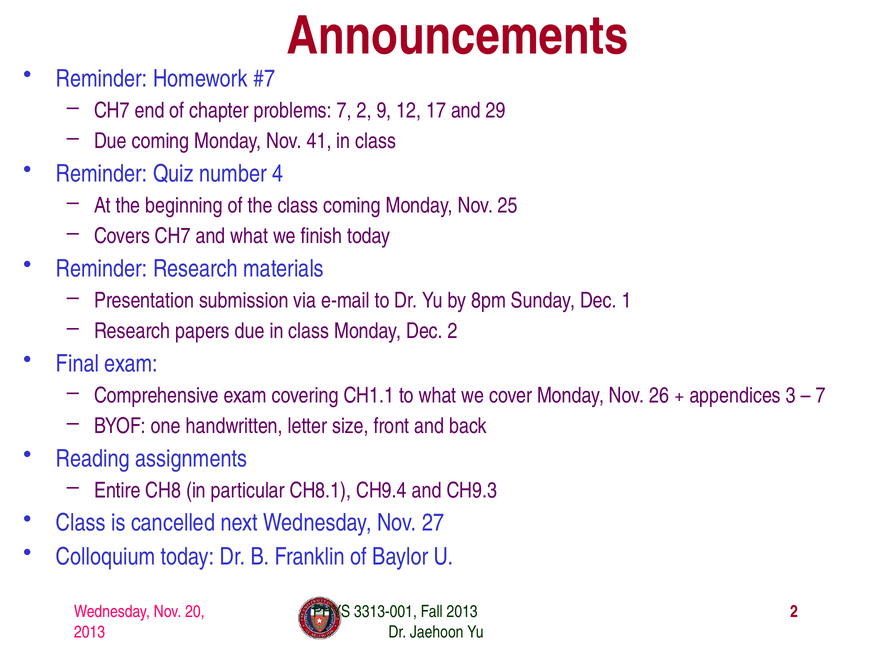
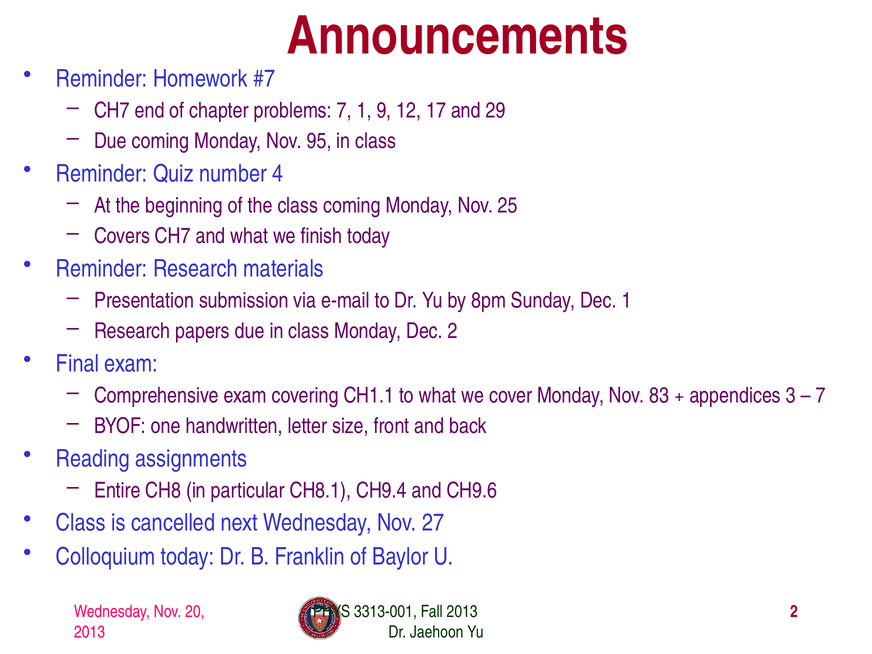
7 2: 2 -> 1 (364, 111)
41: 41 -> 95 (319, 141)
26: 26 -> 83 (659, 395)
CH9.3: CH9.3 -> CH9.6 (472, 490)
